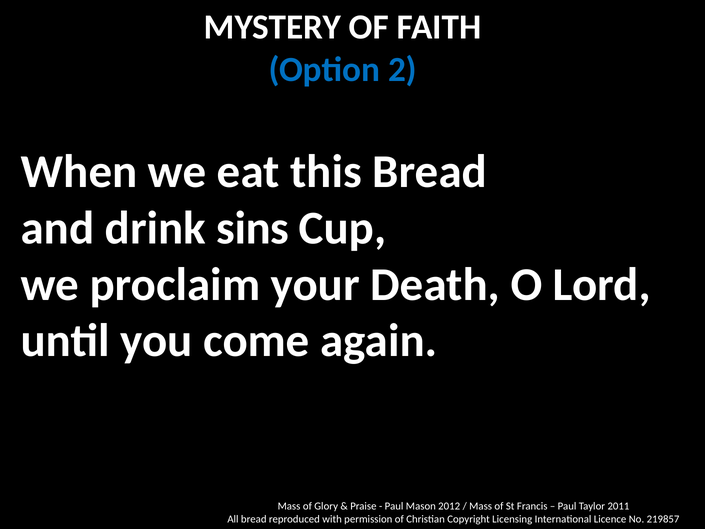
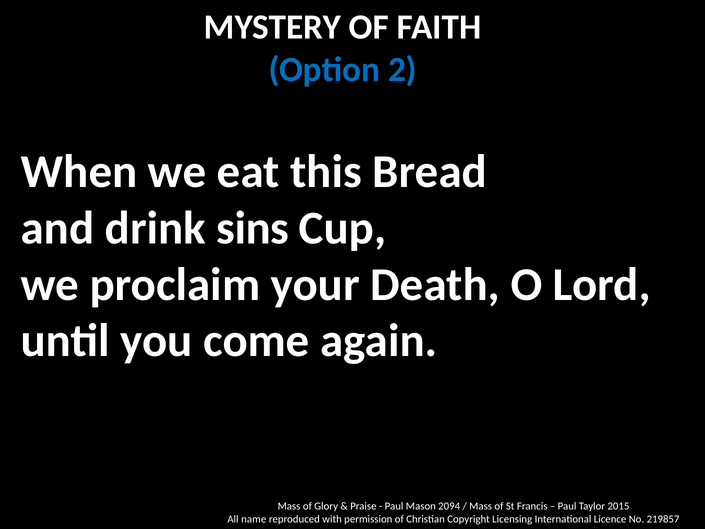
2012: 2012 -> 2094 (449, 506)
2011: 2011 -> 2015 (618, 506)
All bread: bread -> name (254, 519)
